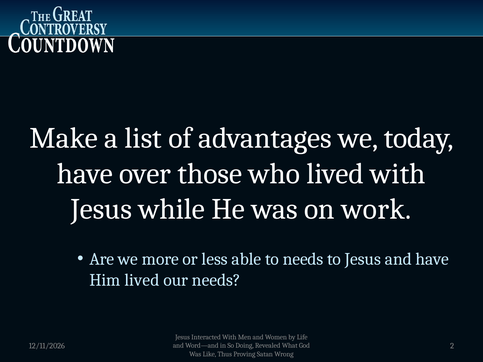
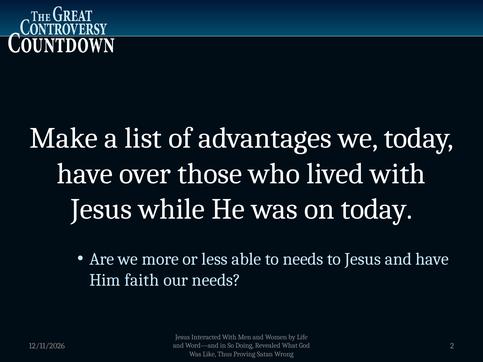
on work: work -> today (377, 209)
Him lived: lived -> faith (142, 280)
